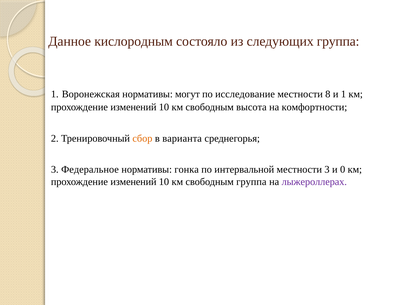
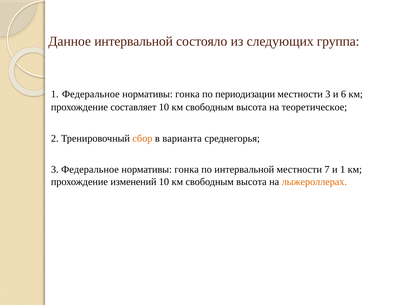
Данное кислородным: кислородным -> интервальной (134, 41)
1 Воронежская: Воронежская -> Федеральное (91, 94)
могут: могут -> гонка (187, 94)
исследование: исследование -> периодизации (245, 94)
местности 8: 8 -> 3 (328, 94)
и 1: 1 -> 6 (344, 94)
изменений: изменений -> составляет (133, 107)
комфортности: комфортности -> теоретическое (314, 107)
местности 3: 3 -> 7 (327, 170)
и 0: 0 -> 1 (343, 170)
группа: группа -> высота (251, 182)
лыжероллерах colour: purple -> orange (314, 182)
